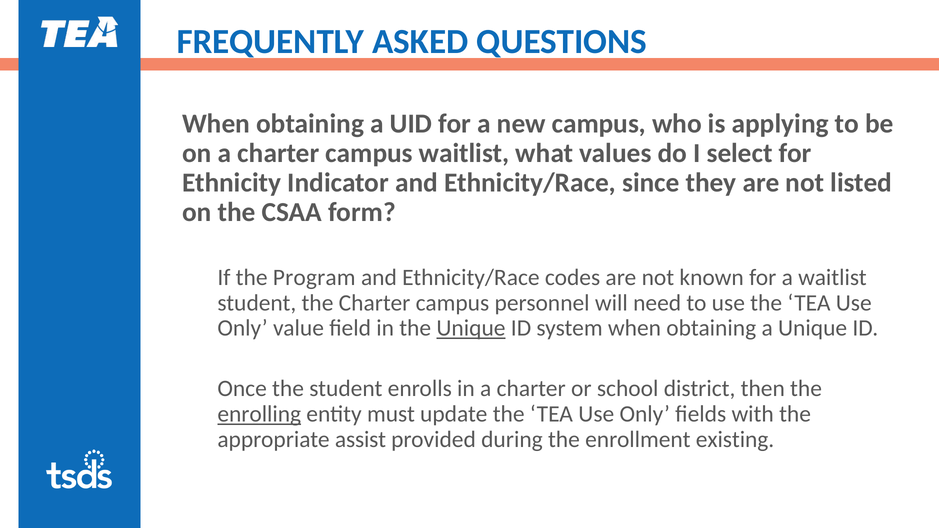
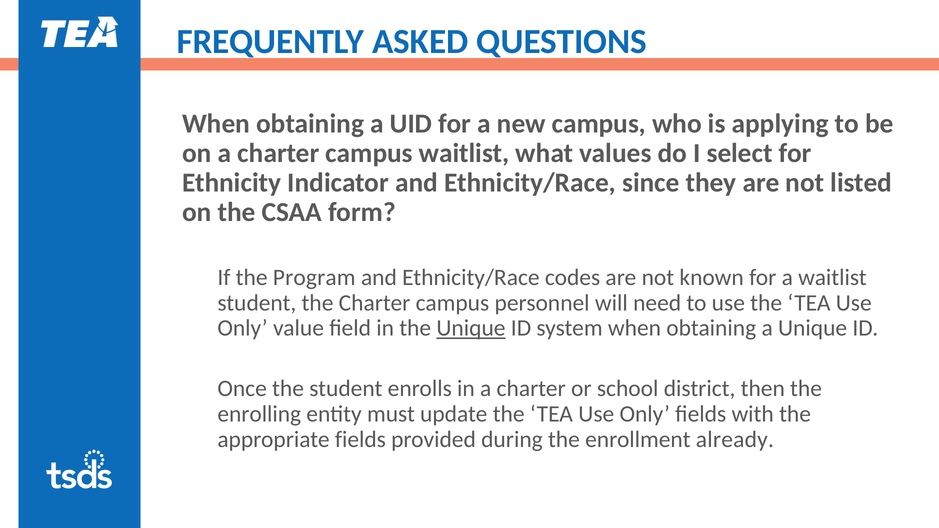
enrolling underline: present -> none (259, 414)
appropriate assist: assist -> fields (360, 439)
existing: existing -> already (735, 439)
